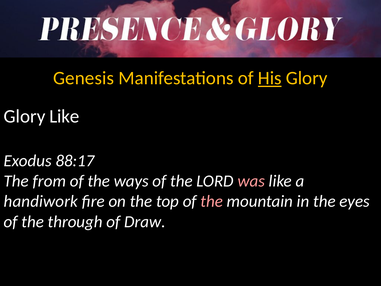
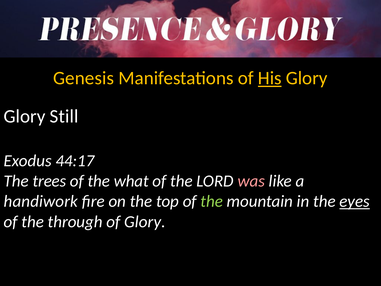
Glory Like: Like -> Still (64, 116)
88:17: 88:17 -> 44:17 (75, 161)
from: from -> trees (49, 181)
ways: ways -> what (131, 181)
the colour: pink -> light green (212, 201)
eyes underline: none -> present (355, 201)
of Draw: Draw -> Glory (145, 221)
